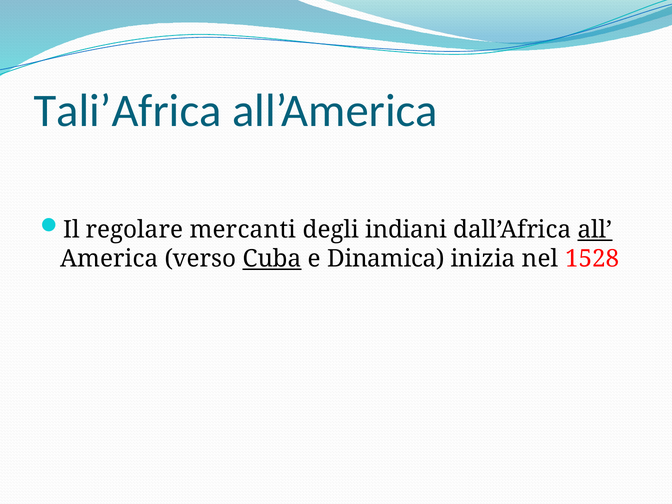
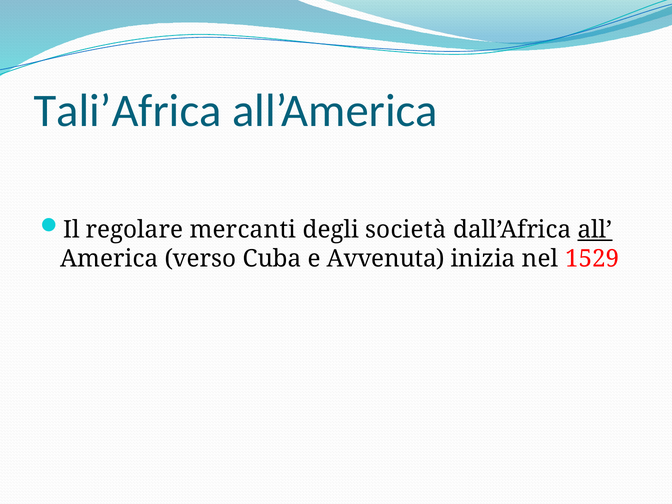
indiani: indiani -> società (406, 230)
Cuba underline: present -> none (272, 259)
Dinamica: Dinamica -> Avvenuta (386, 259)
1528: 1528 -> 1529 (592, 259)
